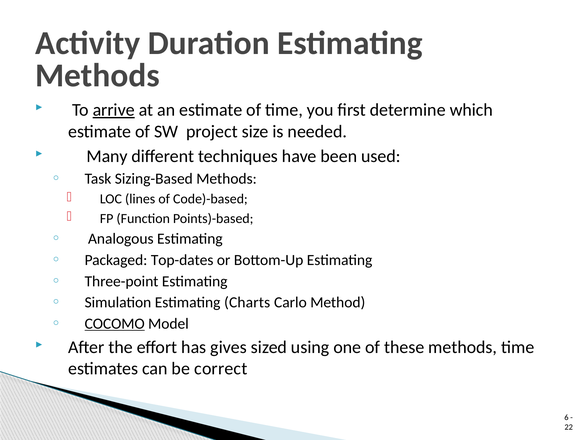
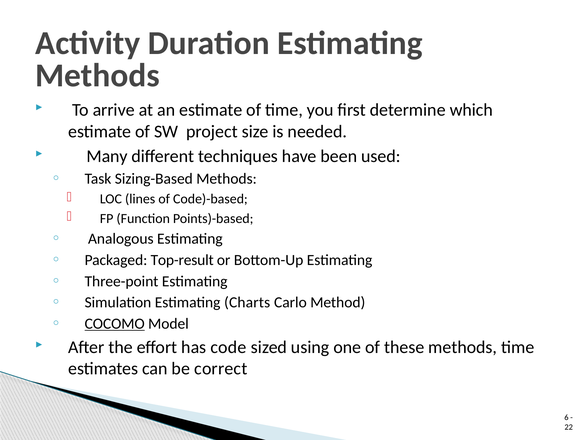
arrive underline: present -> none (114, 110)
Top-dates: Top-dates -> Top-result (182, 260)
gives: gives -> code (228, 347)
